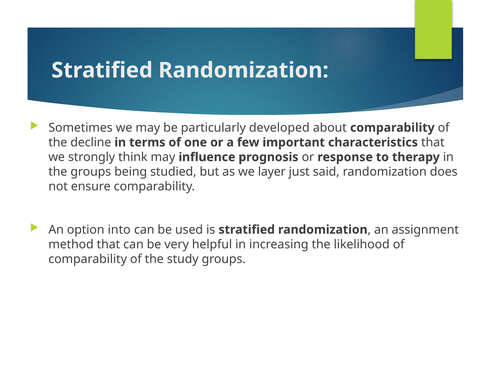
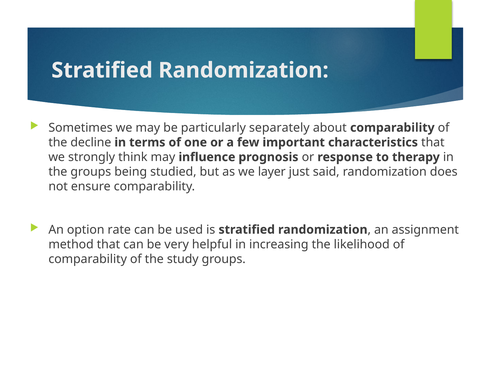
developed: developed -> separately (279, 128)
into: into -> rate (119, 229)
